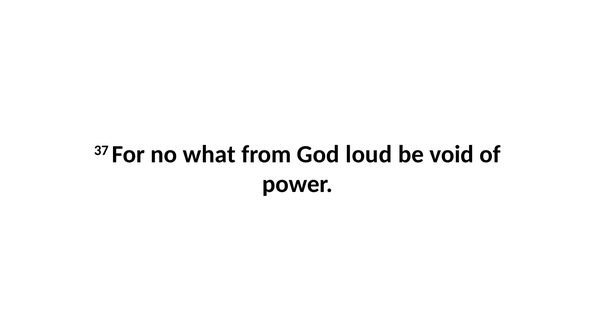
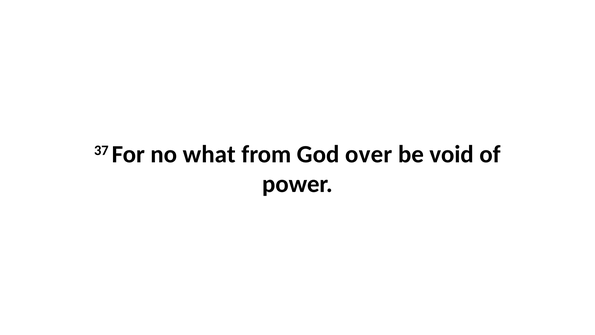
loud: loud -> over (369, 154)
